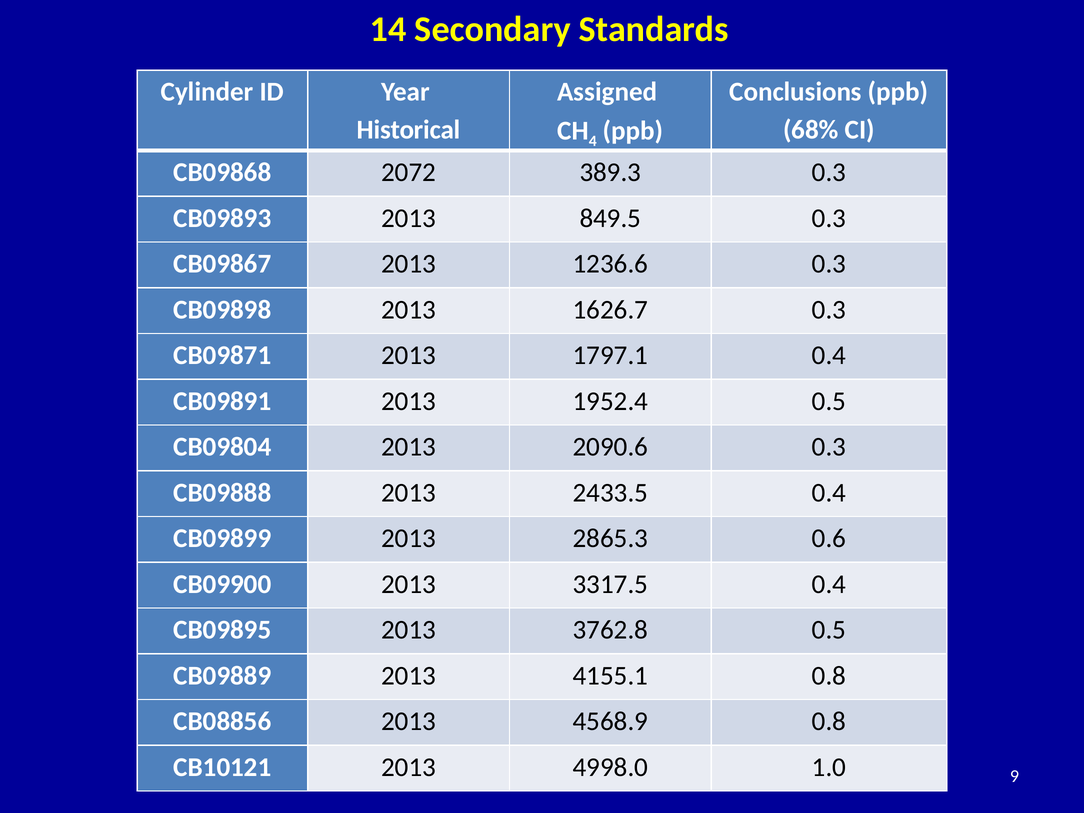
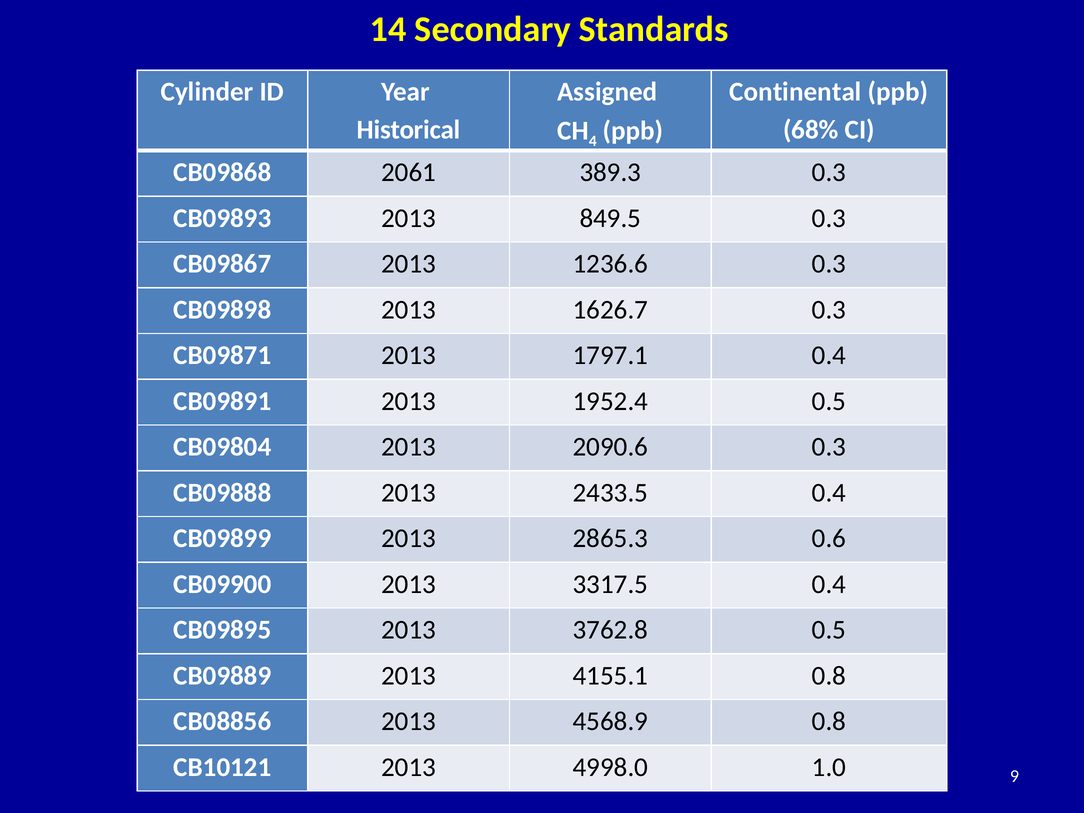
Conclusions: Conclusions -> Continental (795, 92)
2072: 2072 -> 2061 (409, 172)
